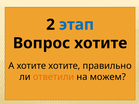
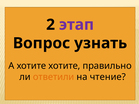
этап colour: blue -> purple (76, 25)
Вопрос хотите: хотите -> узнать (101, 43)
можем: можем -> чтение (108, 77)
